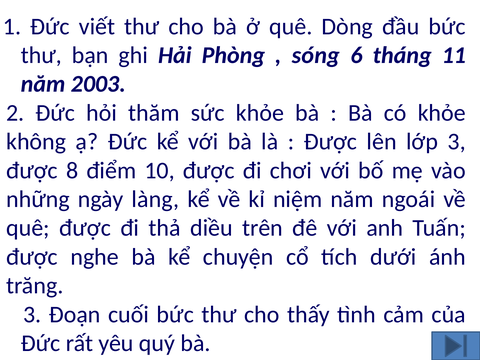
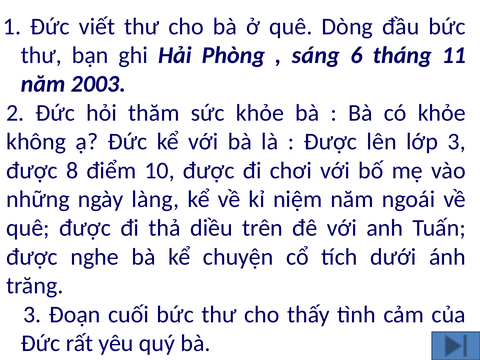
sóng: sóng -> sáng (316, 55)
